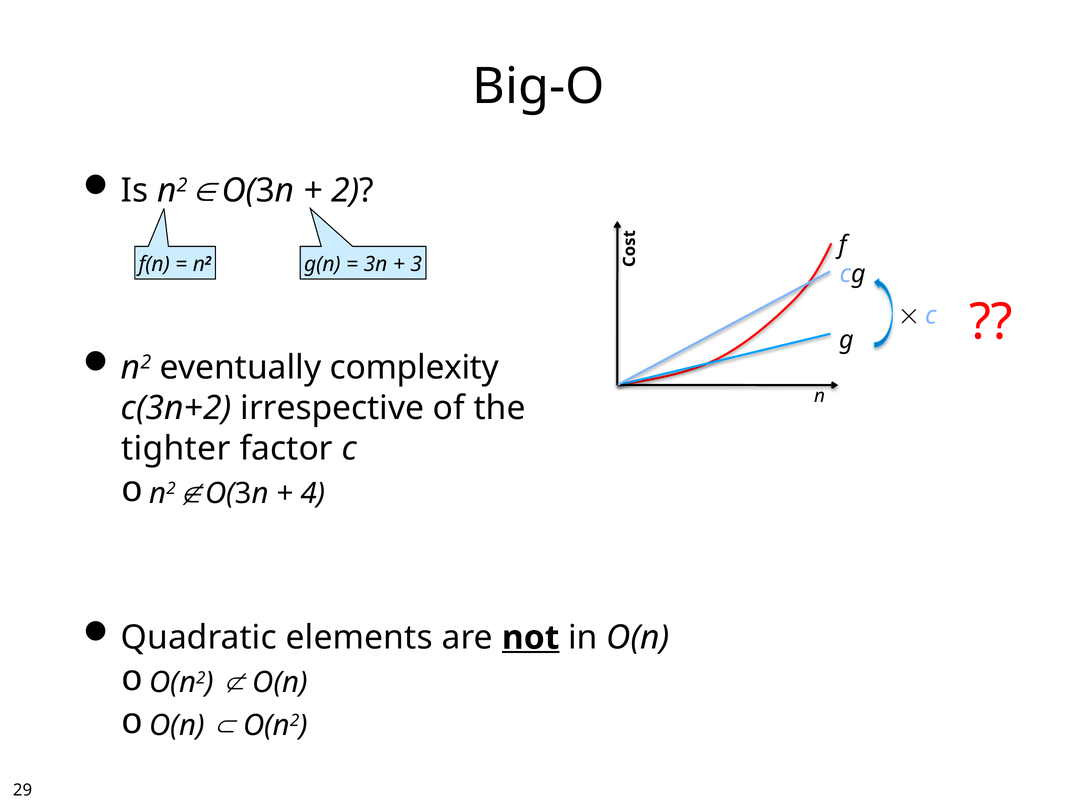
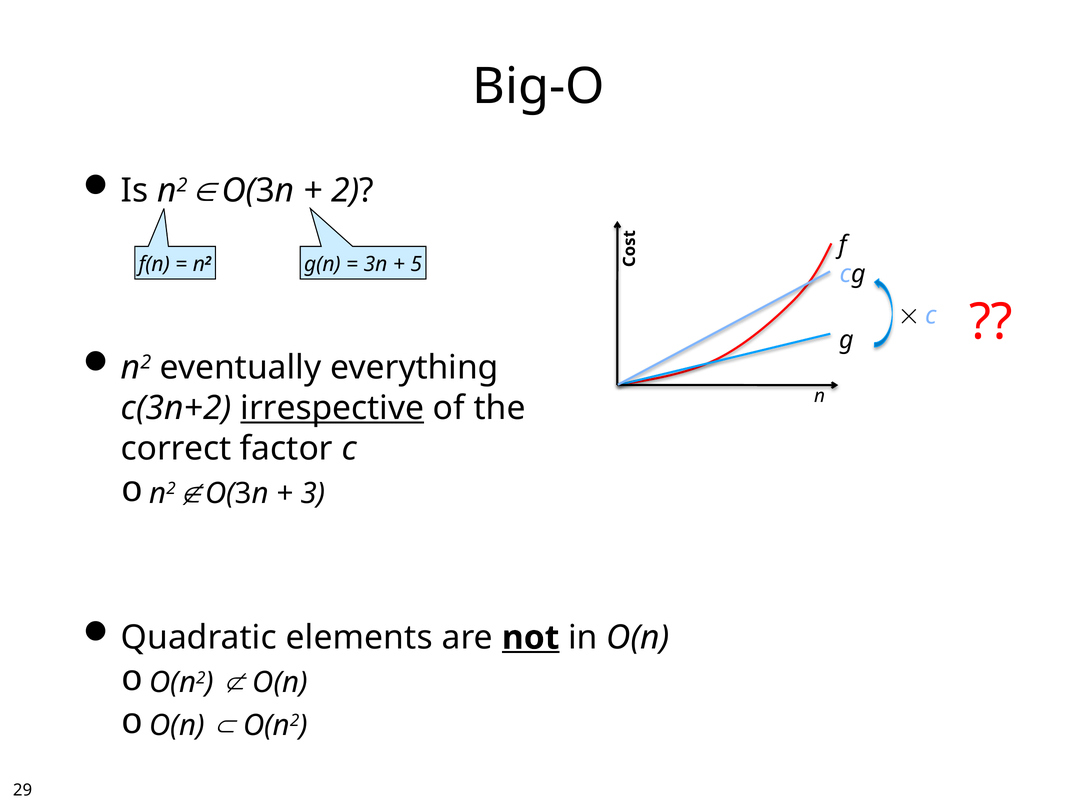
3: 3 -> 5 (416, 264)
complexity: complexity -> everything (414, 368)
irrespective underline: none -> present (332, 408)
tighter: tighter -> correct (176, 448)
4: 4 -> 3 (313, 493)
